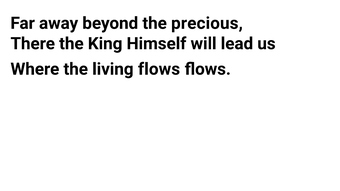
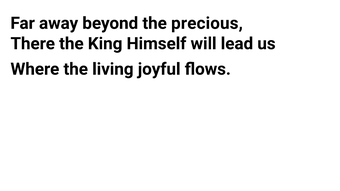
living flows: flows -> joyful (159, 69)
